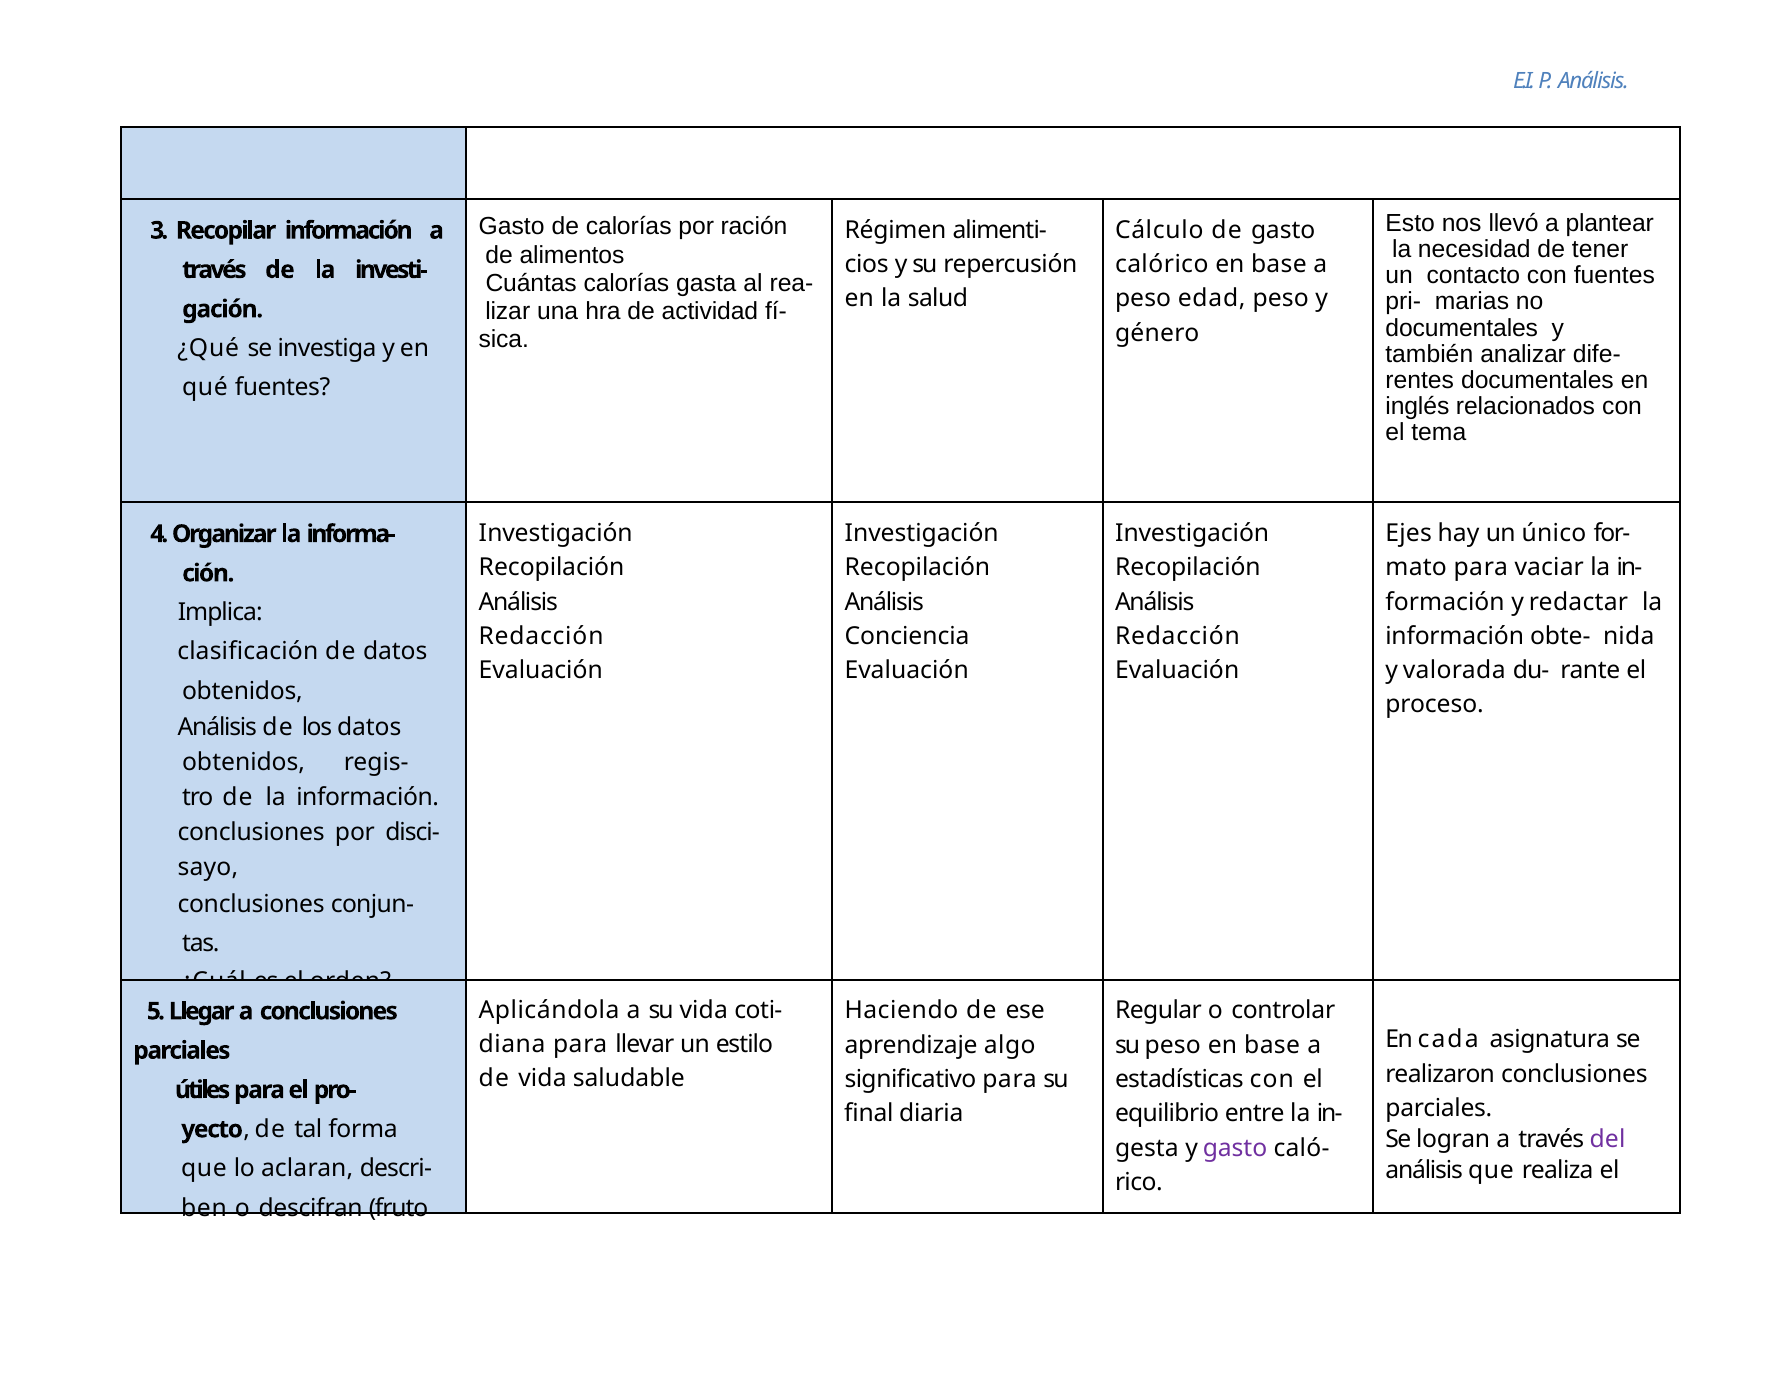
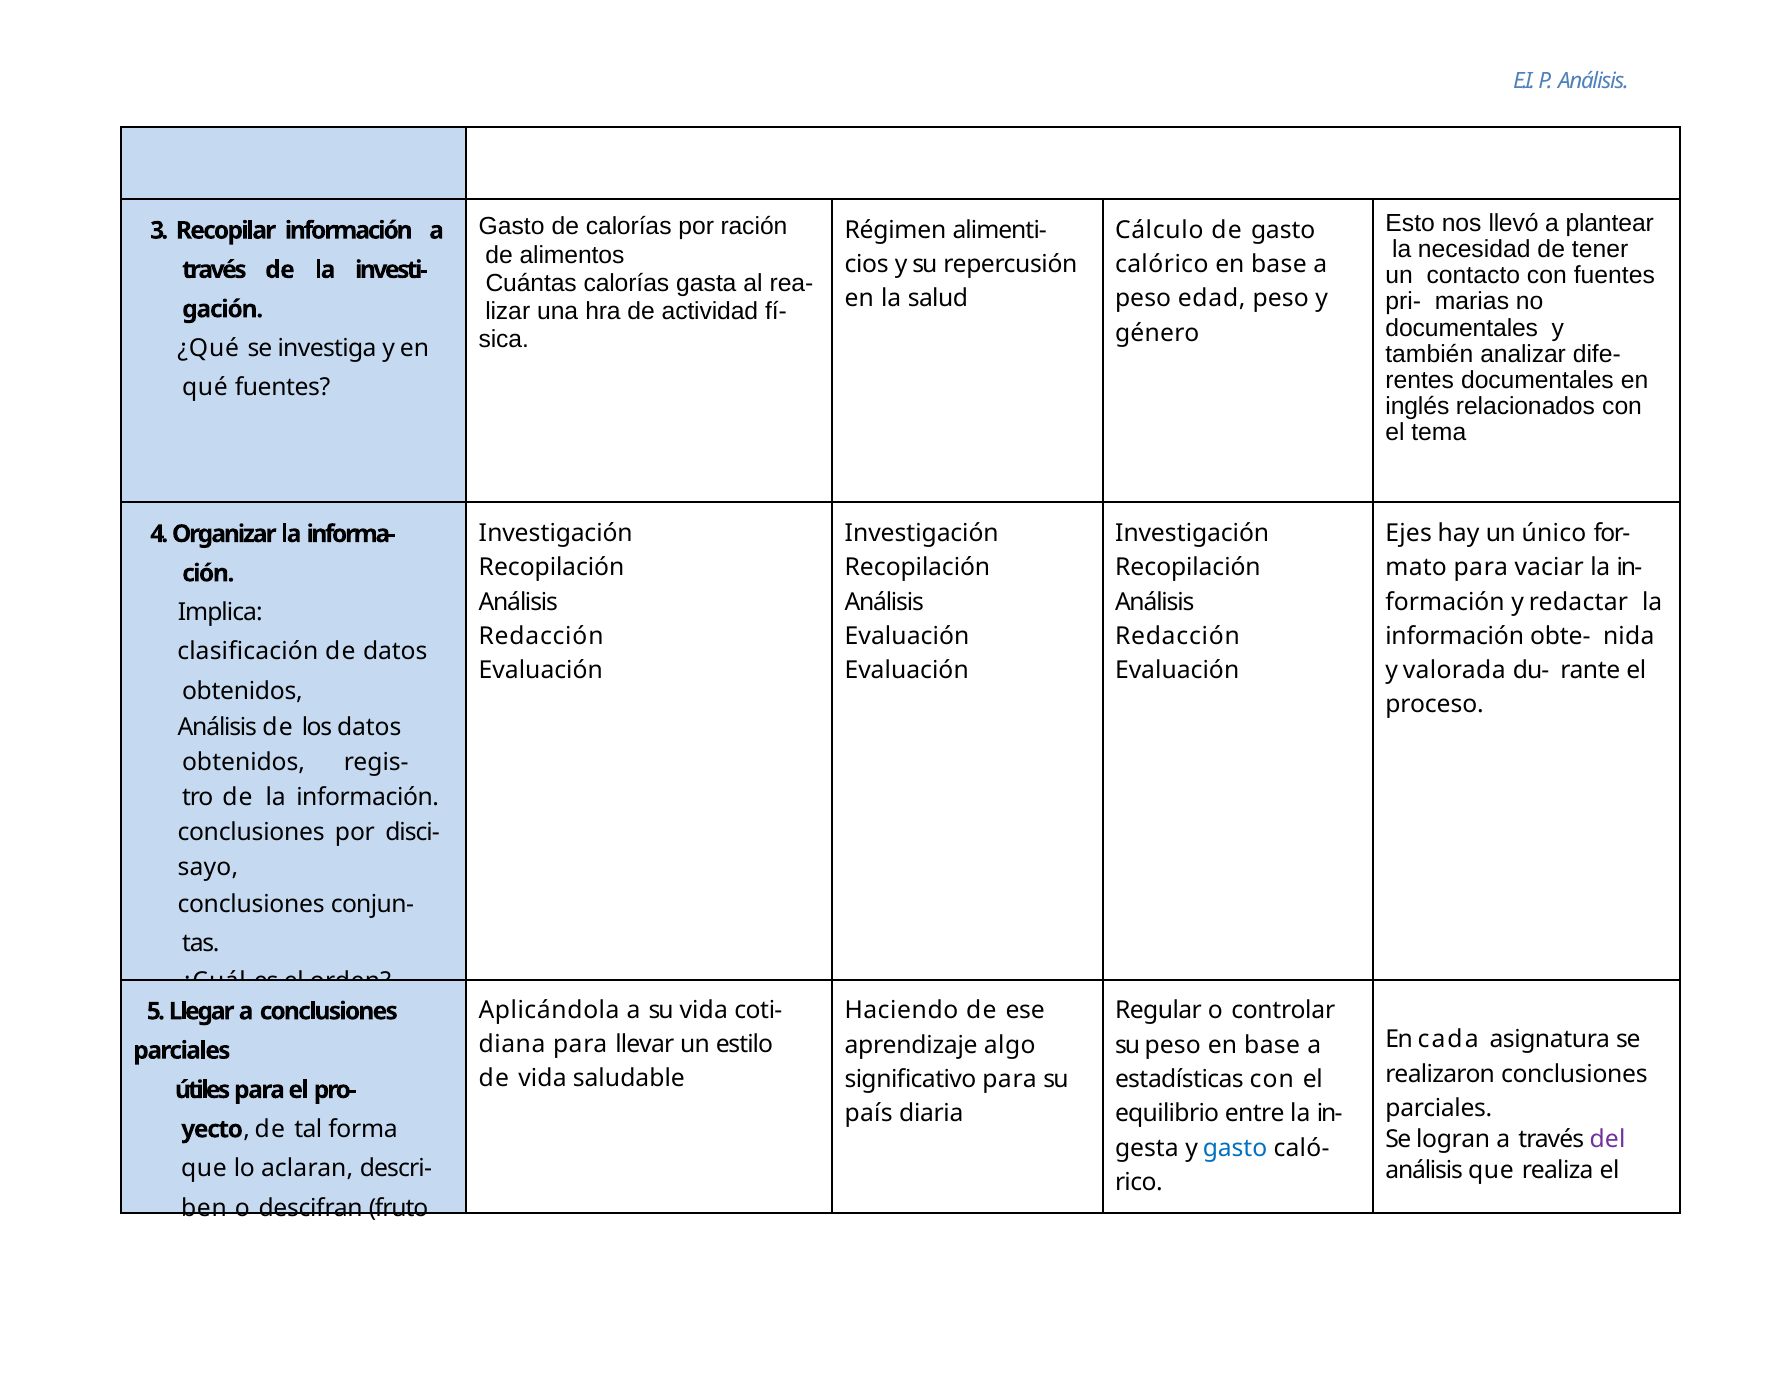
Conciencia: Conciencia -> Evaluación (907, 636)
final: final -> país (869, 1114)
gasto colour: purple -> blue (1235, 1148)
